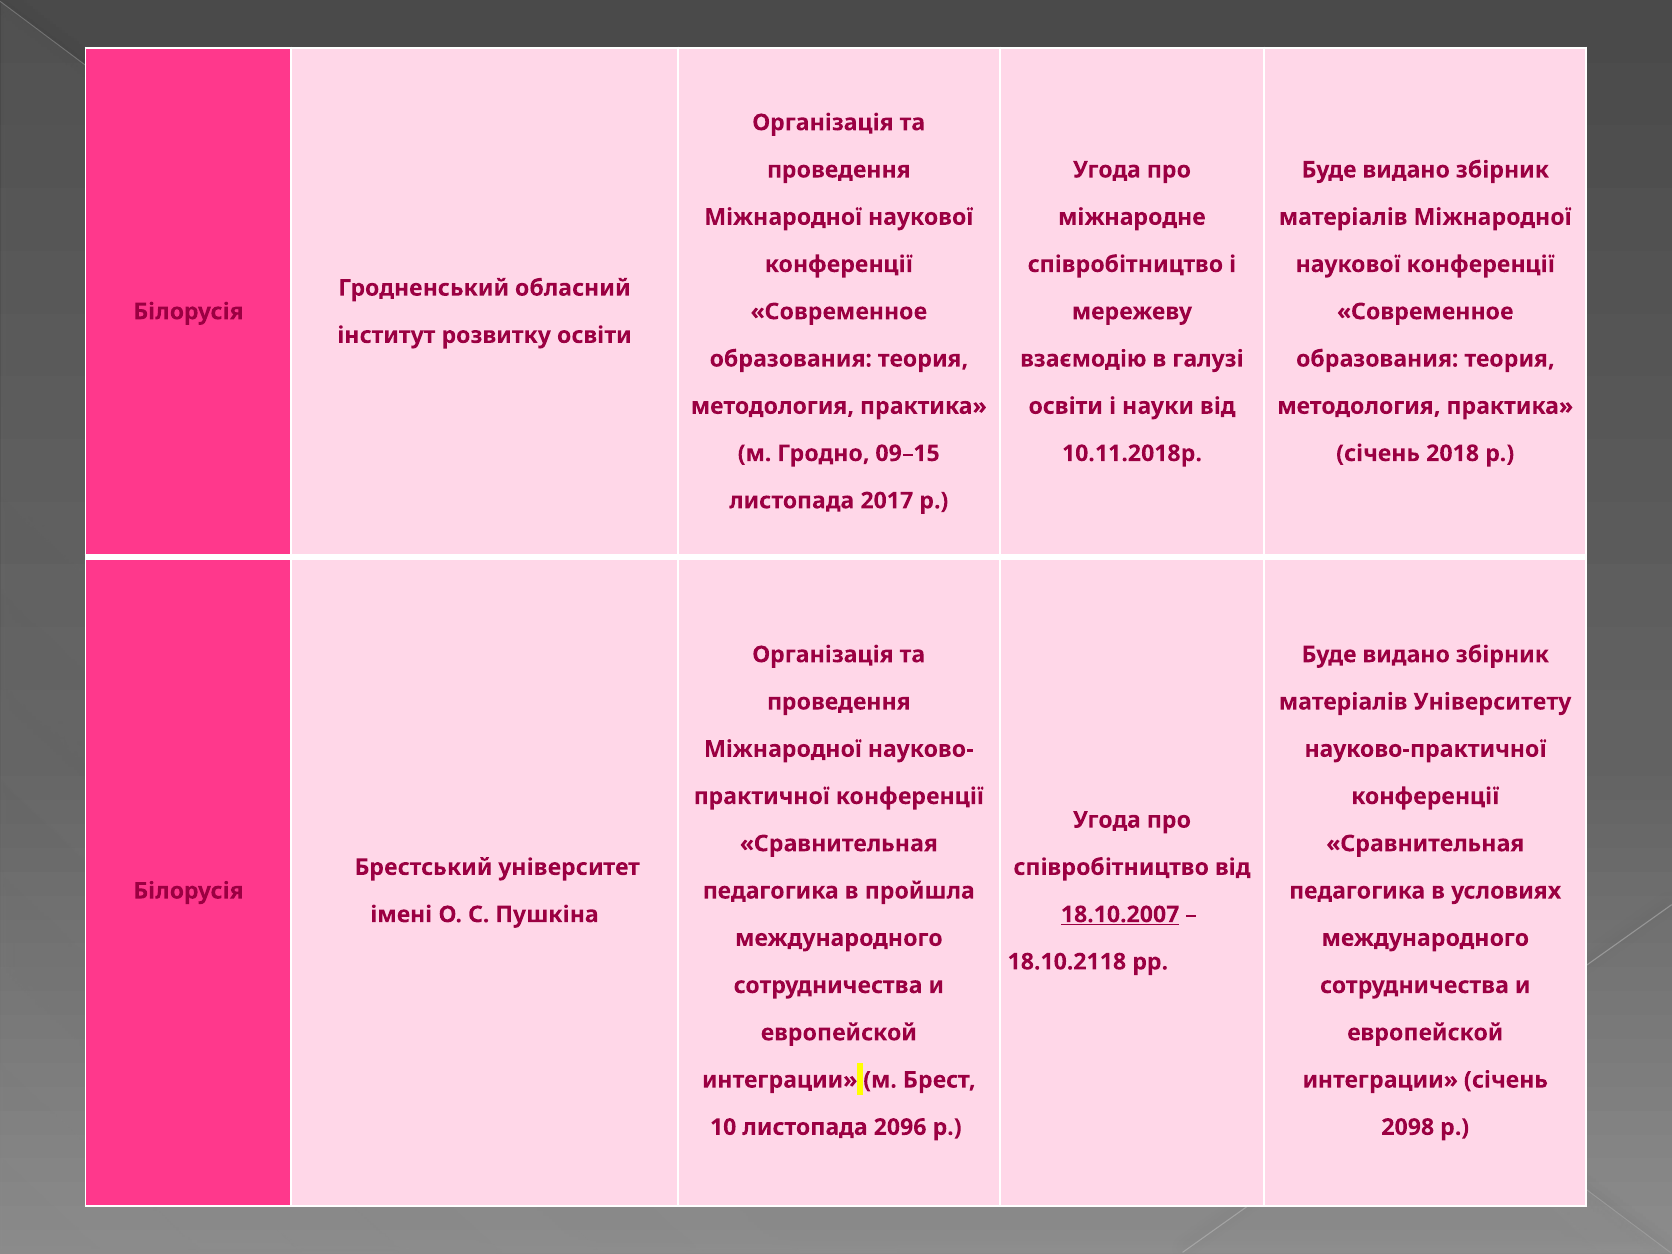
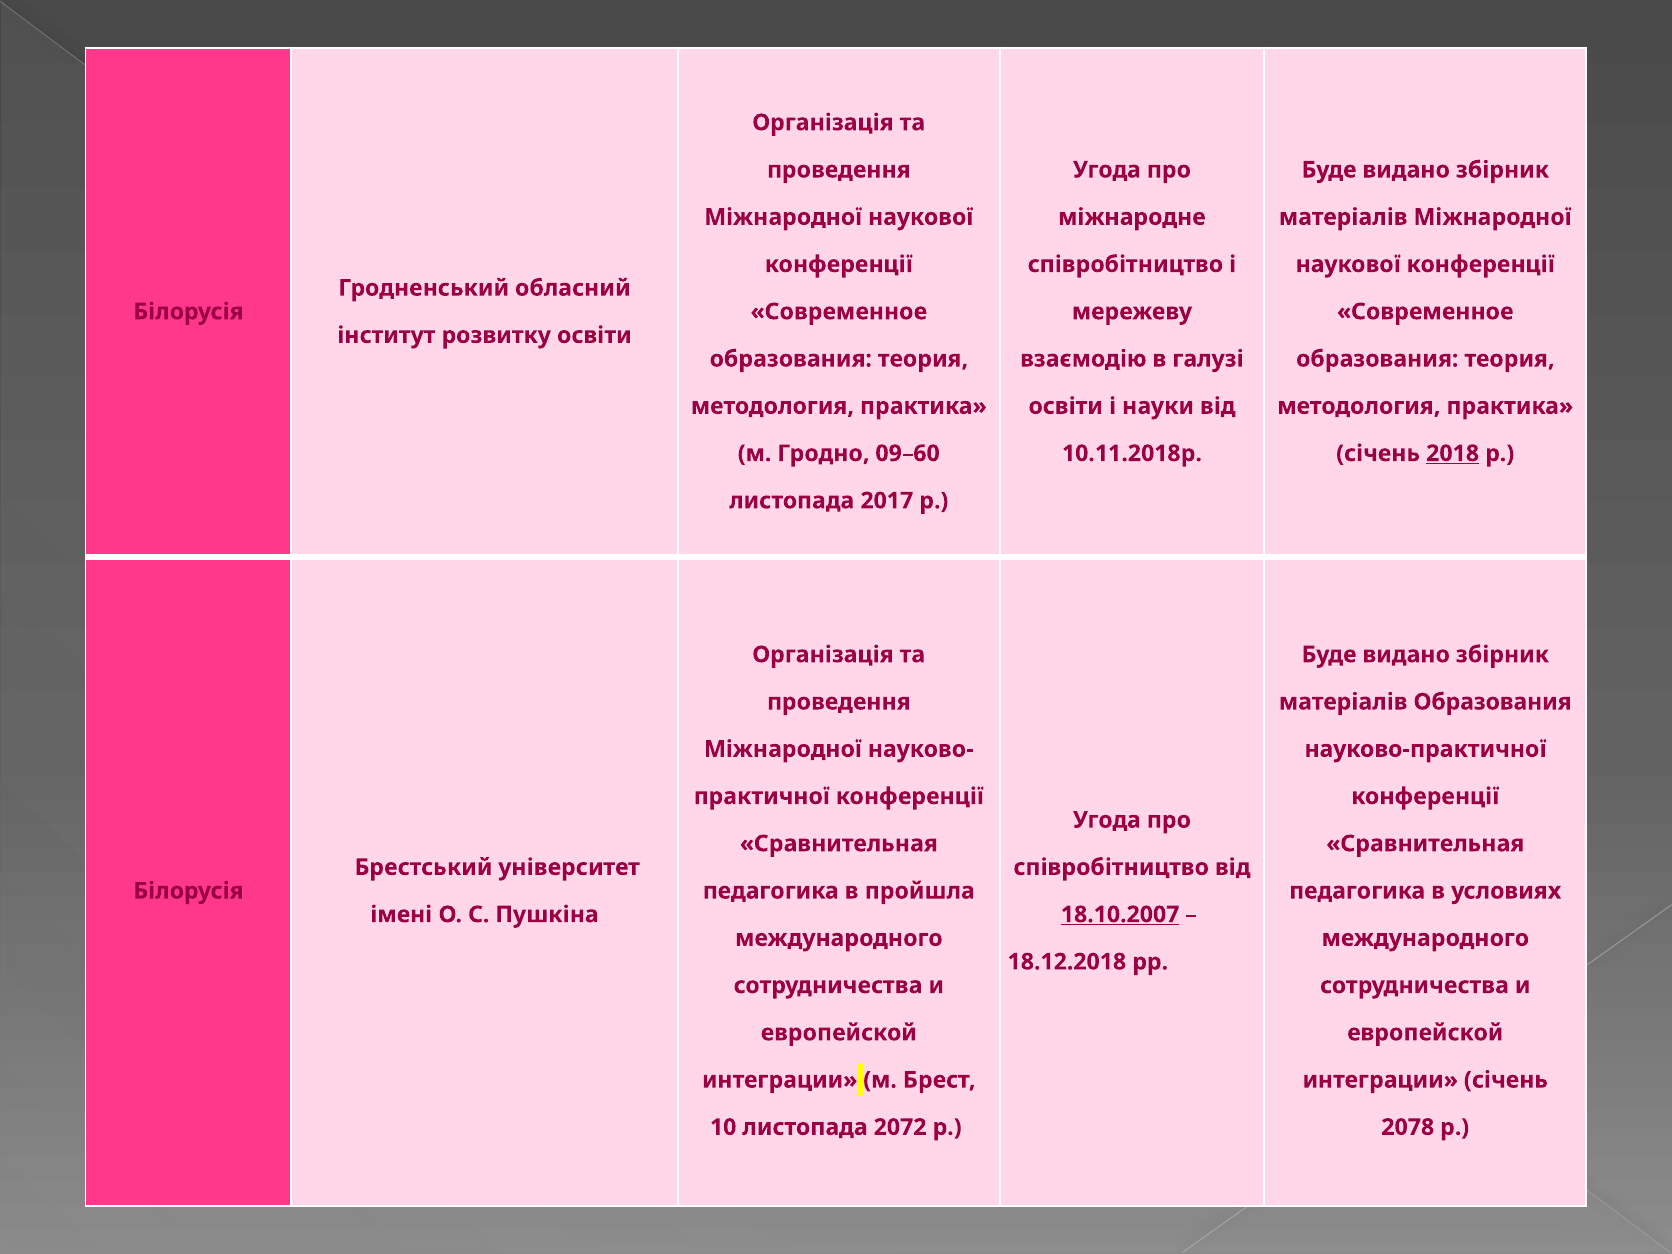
09–15: 09–15 -> 09–60 (908, 453)
2018 underline: none -> present (1453, 453)
матеріалів Університету: Університету -> Образования (1493, 702)
18.10.2118: 18.10.2118 -> 18.12.2018 (1067, 962)
2096: 2096 -> 2072 (900, 1127)
2098: 2098 -> 2078 (1408, 1127)
